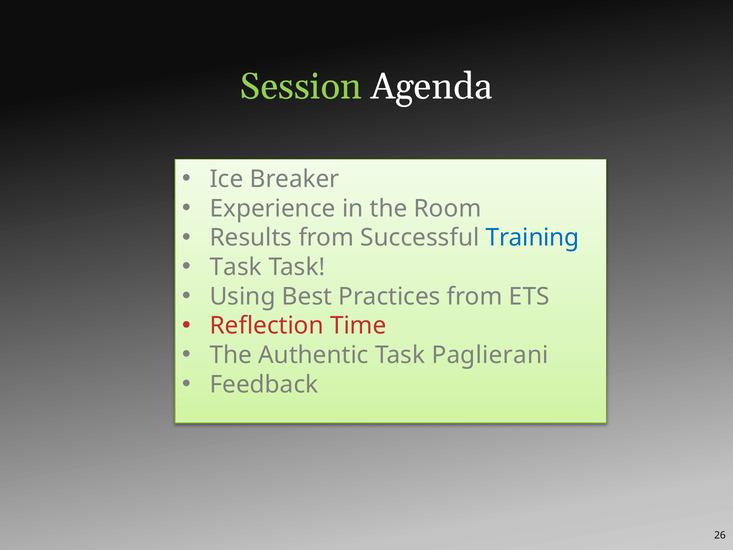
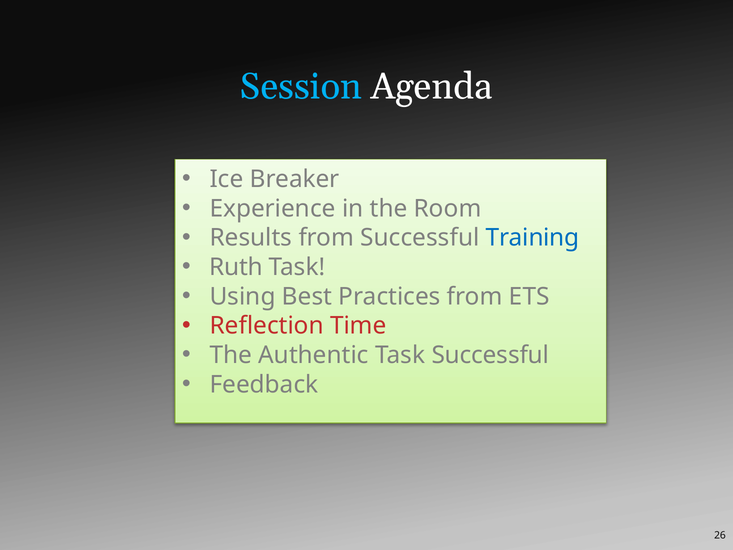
Session colour: light green -> light blue (301, 86)
Task: Task -> Ruth (236, 267)
Task Paglierani: Paglierani -> Successful (490, 355)
